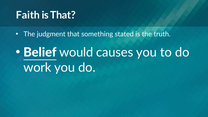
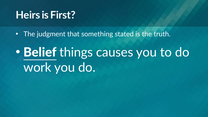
Faith: Faith -> Heirs (28, 15)
is That: That -> First (63, 15)
would: would -> things (76, 52)
